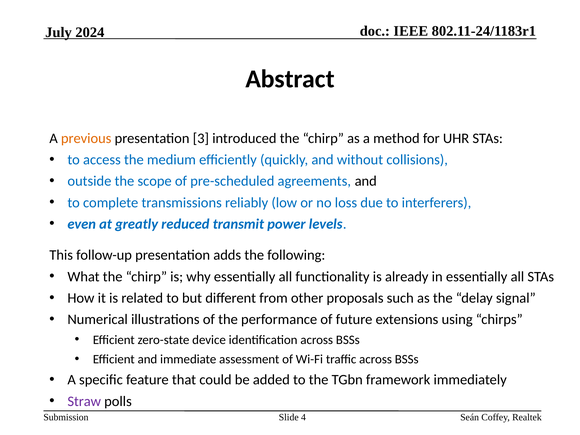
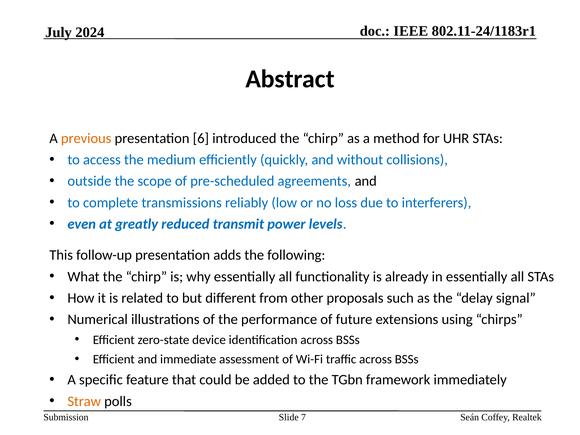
3: 3 -> 6 (201, 138)
Straw colour: purple -> orange (84, 401)
4: 4 -> 7 (303, 417)
